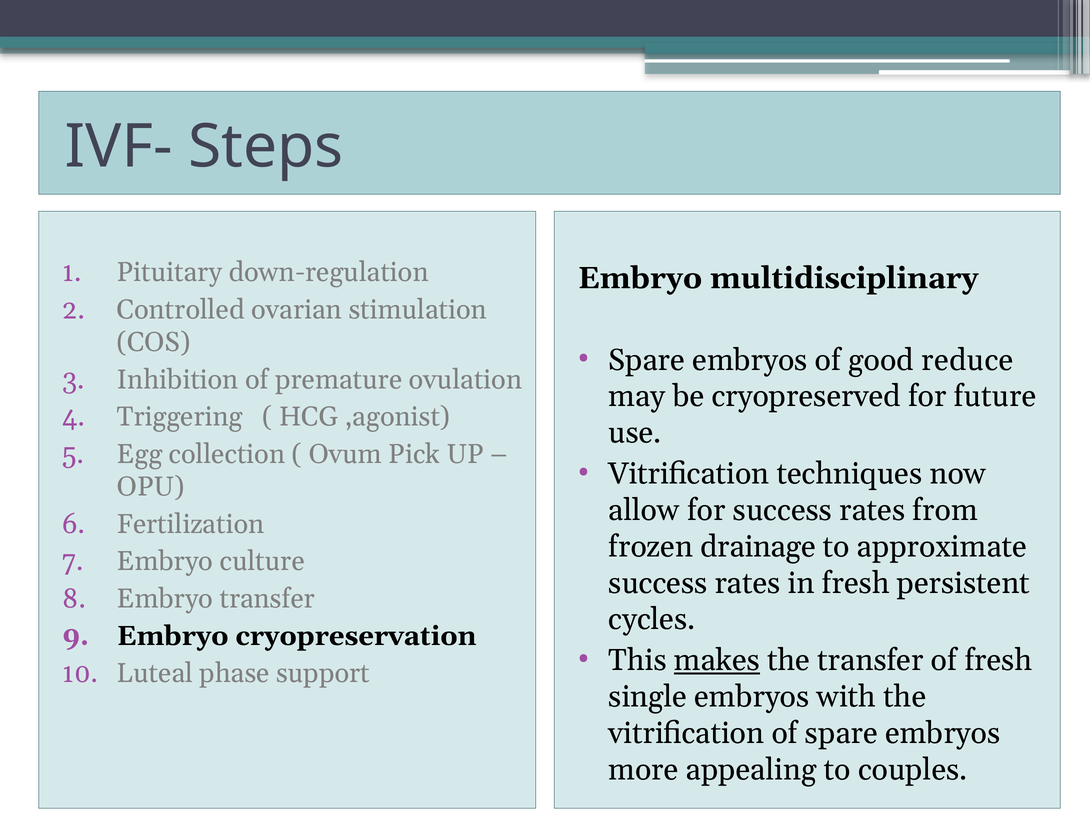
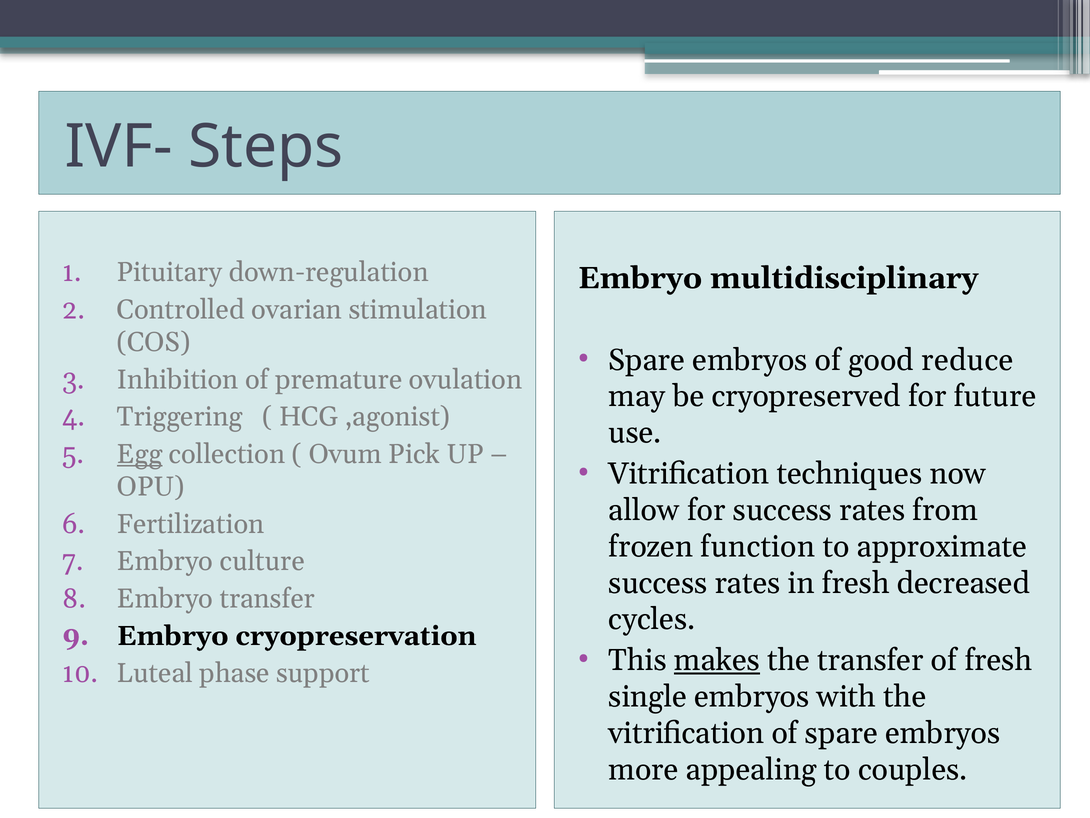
Egg underline: none -> present (140, 454)
drainage: drainage -> function (758, 546)
persistent: persistent -> decreased (963, 583)
